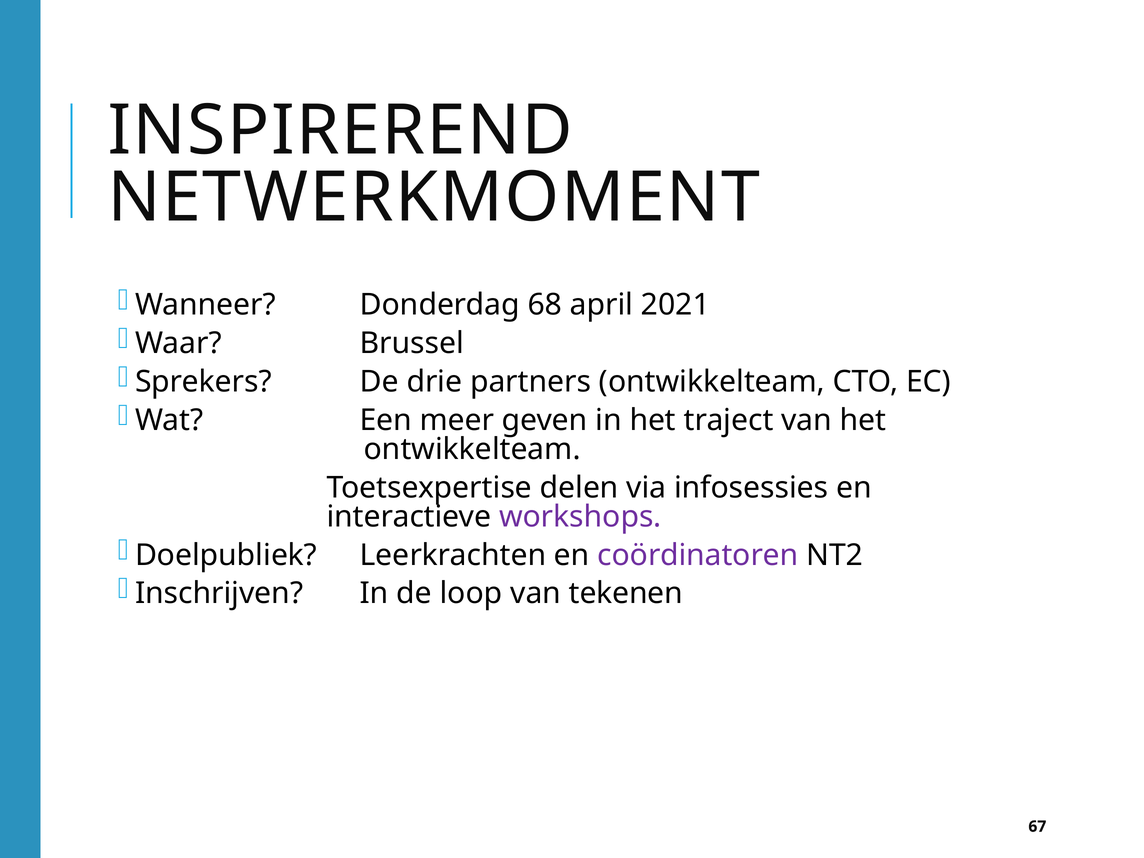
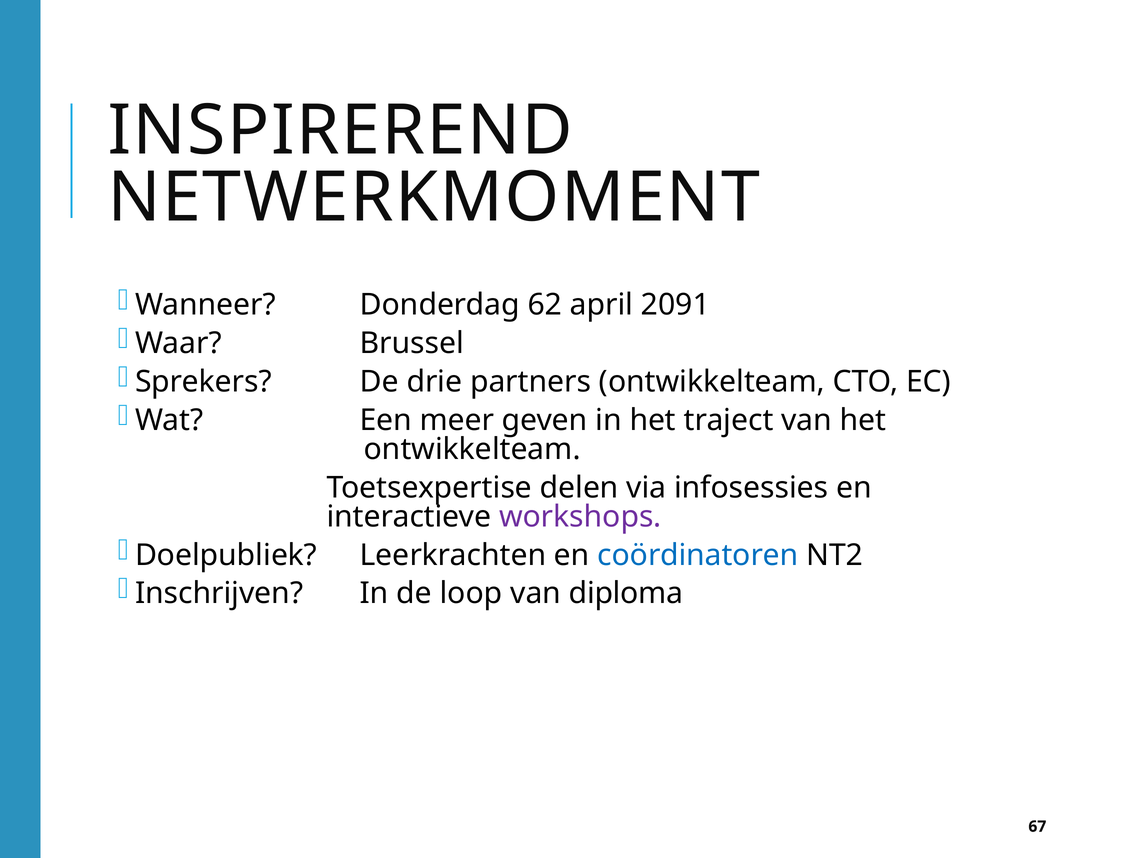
68: 68 -> 62 (545, 305)
2021: 2021 -> 2091 (675, 305)
coördinatoren colour: purple -> blue (698, 555)
tekenen: tekenen -> diploma (626, 594)
